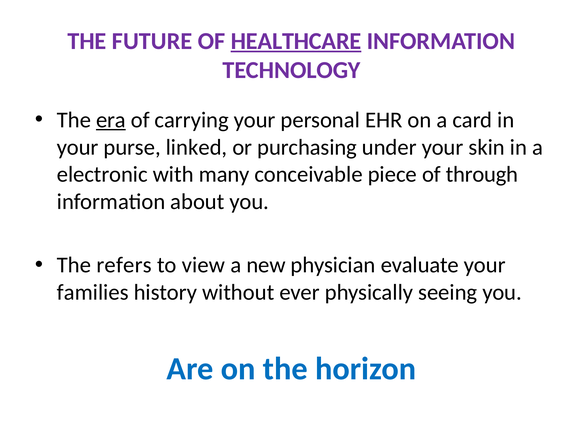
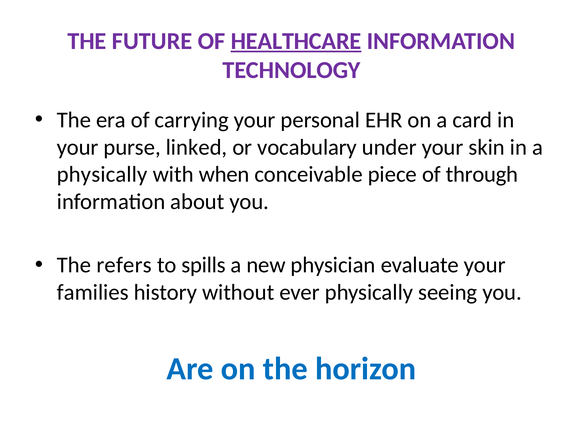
era underline: present -> none (111, 120)
purchasing: purchasing -> vocabulary (307, 147)
electronic: electronic -> physically (102, 175)
many: many -> when (224, 175)
view: view -> spills (204, 265)
